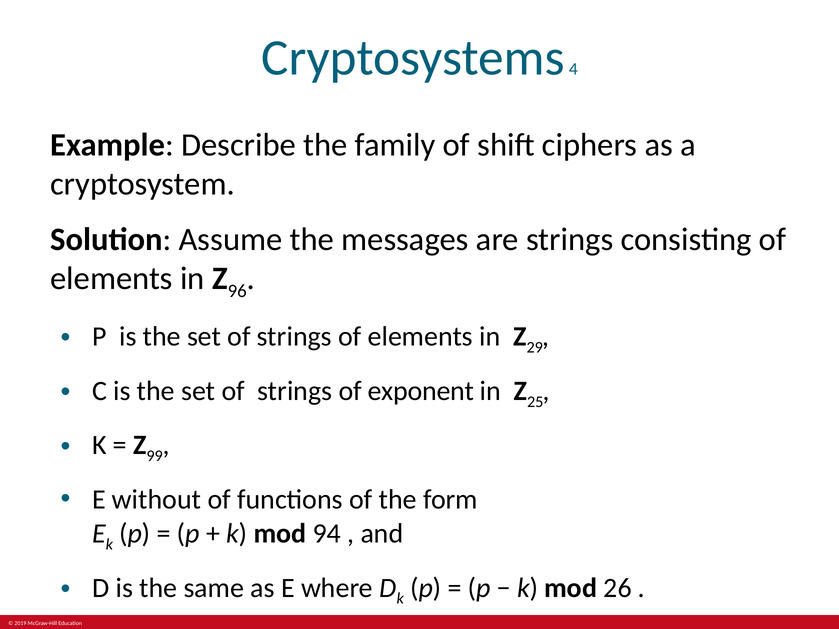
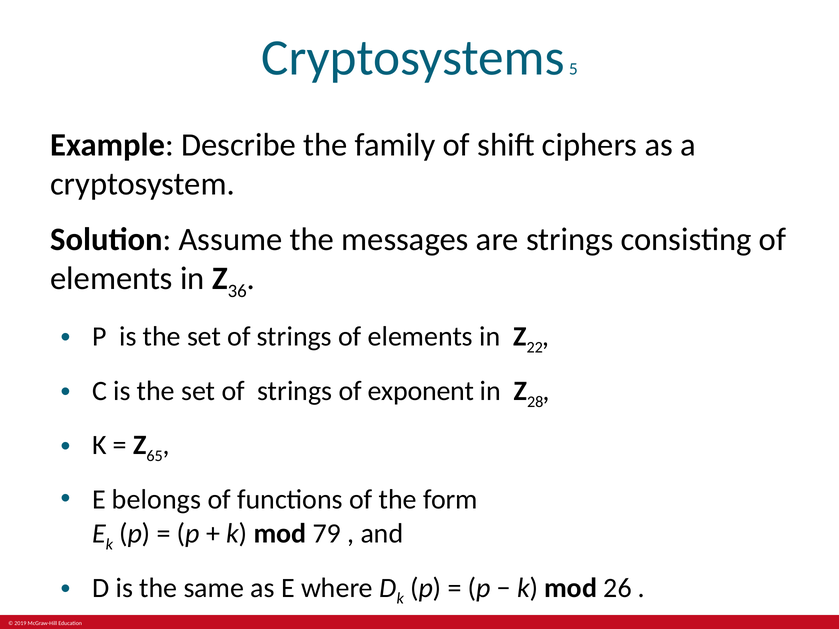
4: 4 -> 5 (573, 69)
96: 96 -> 36 (237, 291)
29: 29 -> 22 (535, 347)
25: 25 -> 28 (535, 402)
99: 99 -> 65 (155, 456)
without: without -> belongs (157, 500)
94: 94 -> 79 (327, 534)
